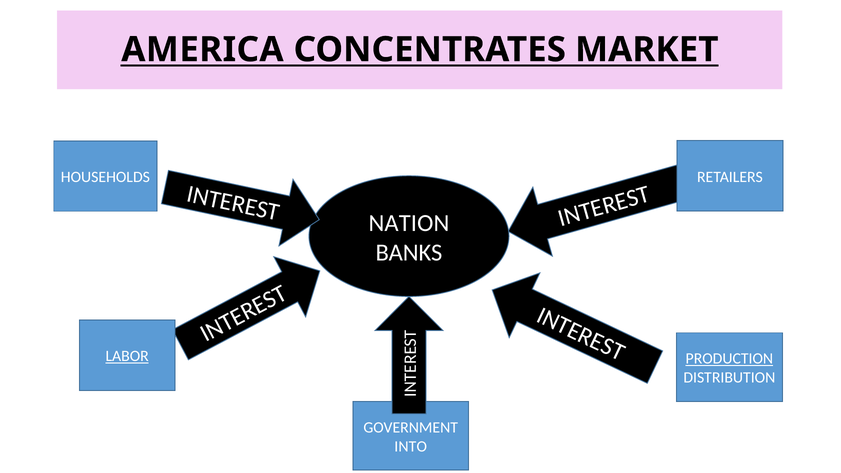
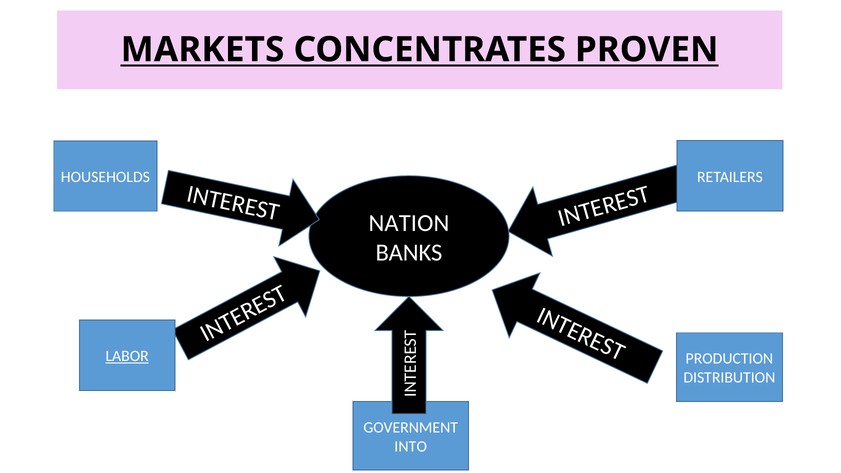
AMERICA: AMERICA -> MARKETS (203, 50)
MARKET: MARKET -> PROVEN (647, 50)
PRODUCTION underline: present -> none (729, 359)
